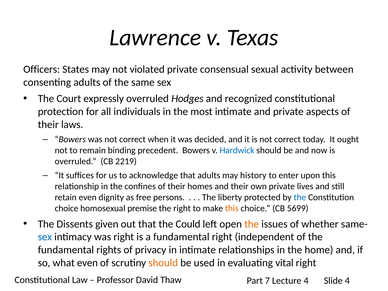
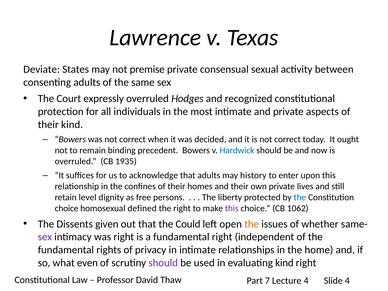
Officers: Officers -> Deviate (42, 69)
violated: violated -> premise (147, 69)
their laws: laws -> kind (72, 125)
2219: 2219 -> 1935 (126, 161)
retain even: even -> level (88, 197)
premise: premise -> defined (142, 208)
this colour: orange -> purple (232, 208)
5699: 5699 -> 1062 (298, 208)
sex colour: blue -> purple (45, 237)
should colour: orange -> purple (163, 263)
evaluating vital: vital -> kind (284, 263)
